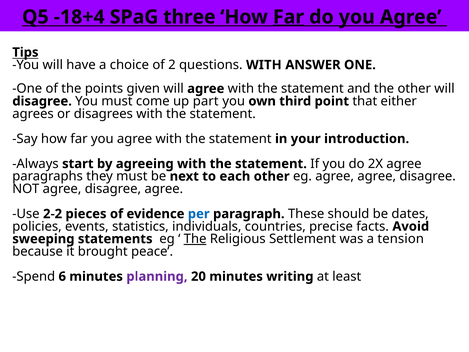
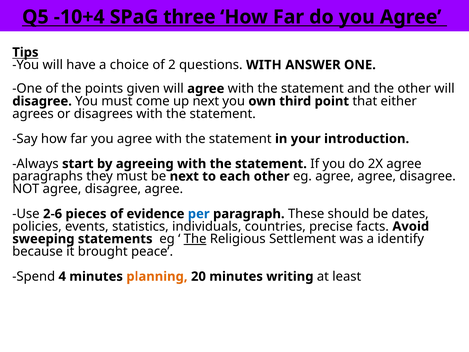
-18+4: -18+4 -> -10+4 (79, 17)
Far underline: present -> none (288, 17)
up part: part -> next (206, 101)
2-2: 2-2 -> 2-6 (53, 214)
tension: tension -> identify (401, 239)
6: 6 -> 4 (62, 276)
planning colour: purple -> orange (157, 276)
